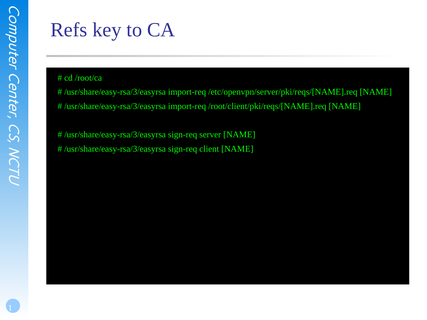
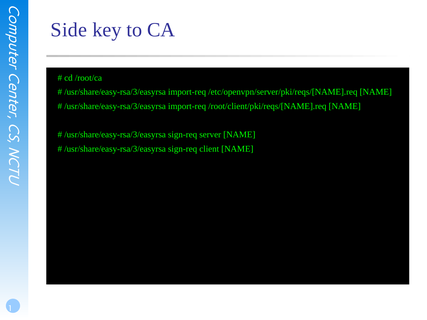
Refs: Refs -> Side (69, 30)
